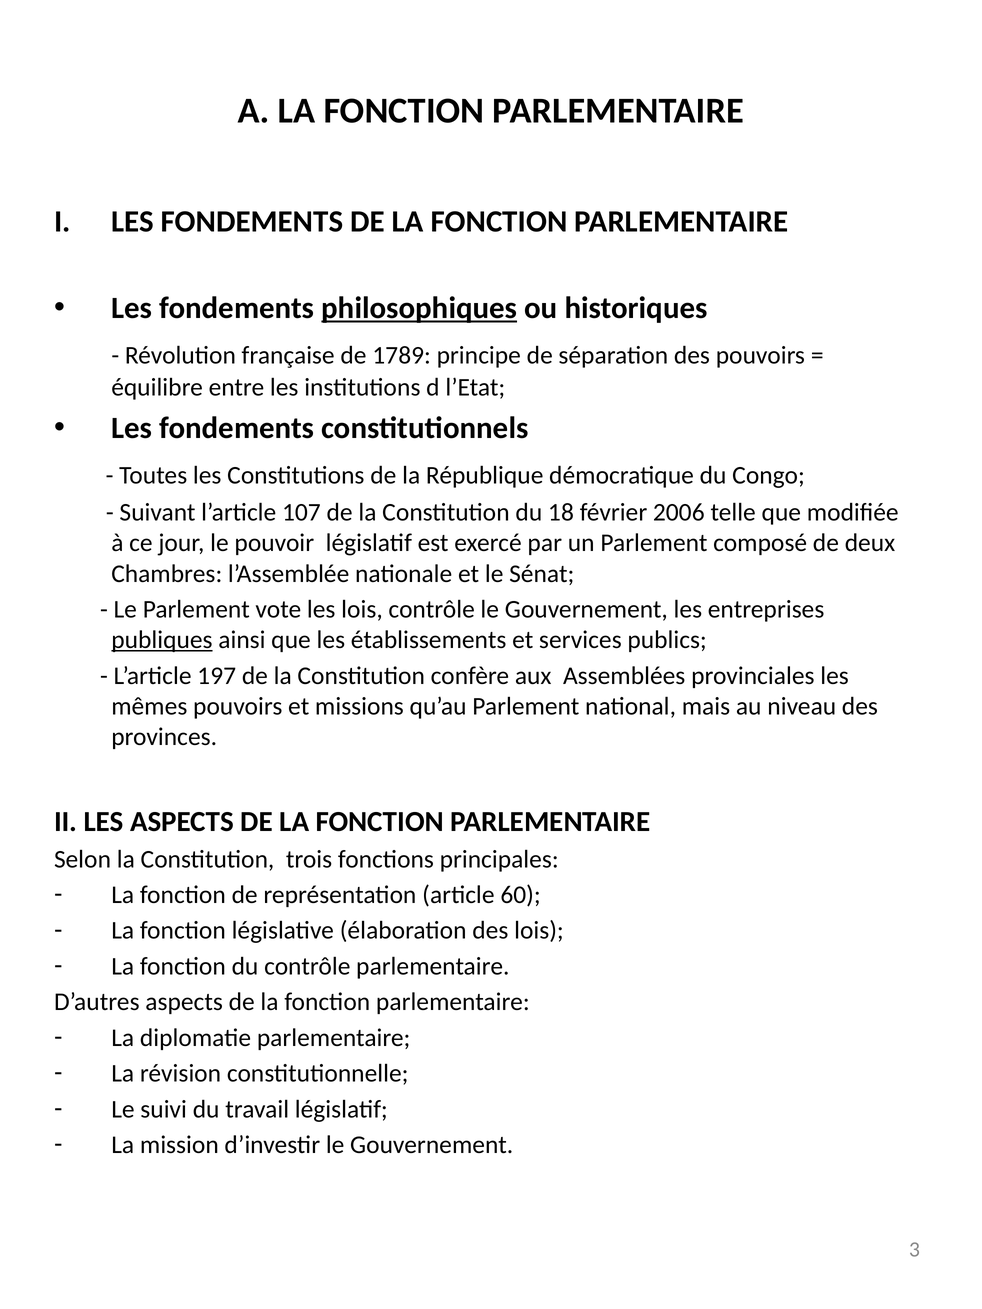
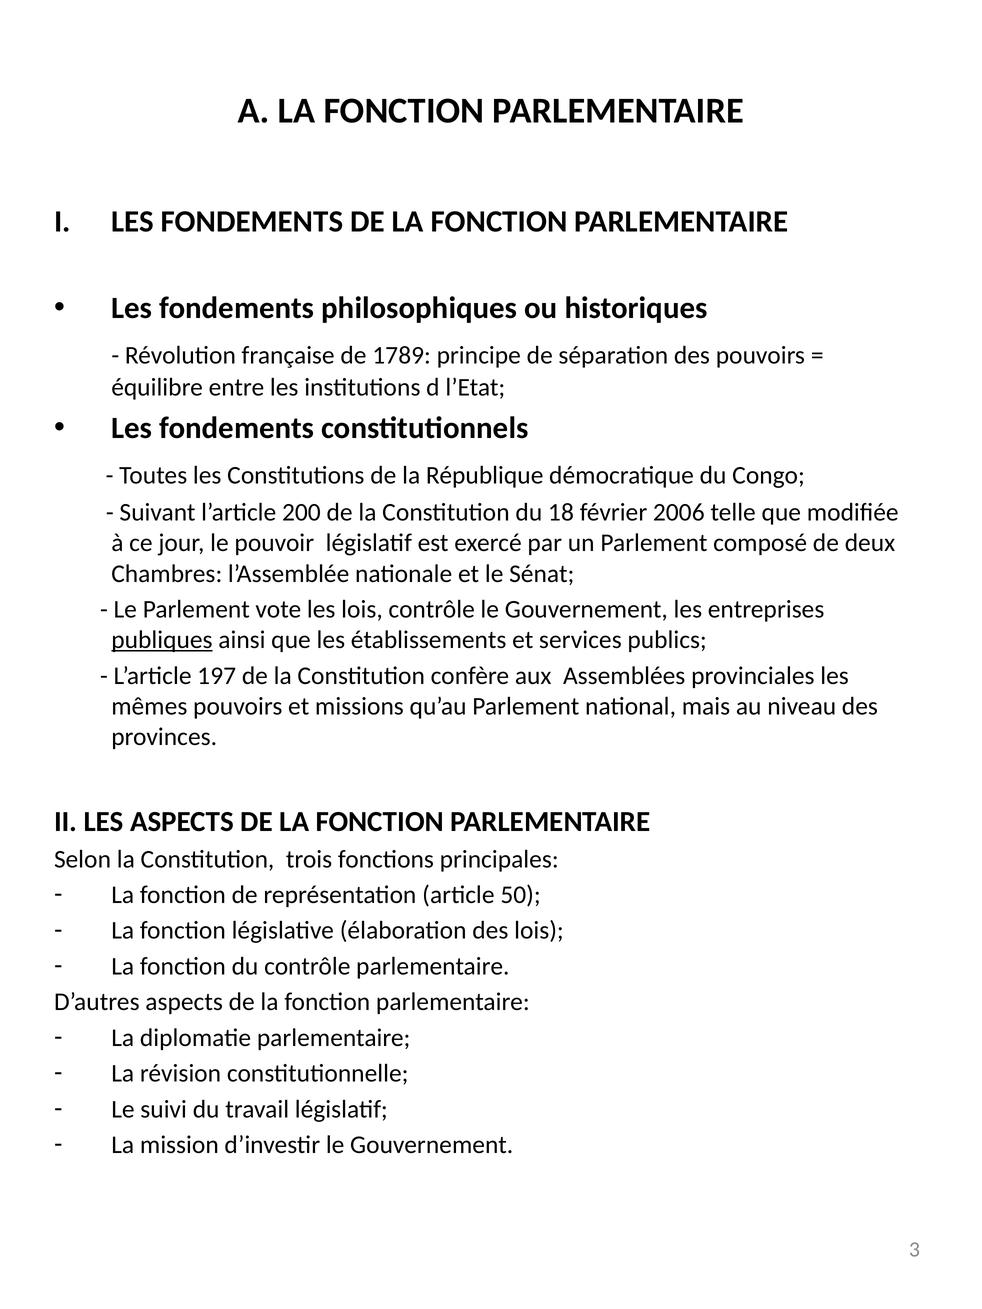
philosophiques underline: present -> none (419, 308)
107: 107 -> 200 (301, 513)
60: 60 -> 50 (521, 895)
